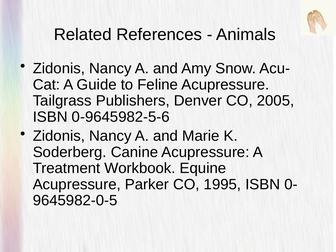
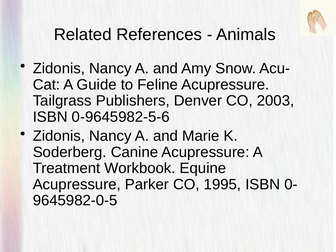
2005: 2005 -> 2003 (276, 101)
